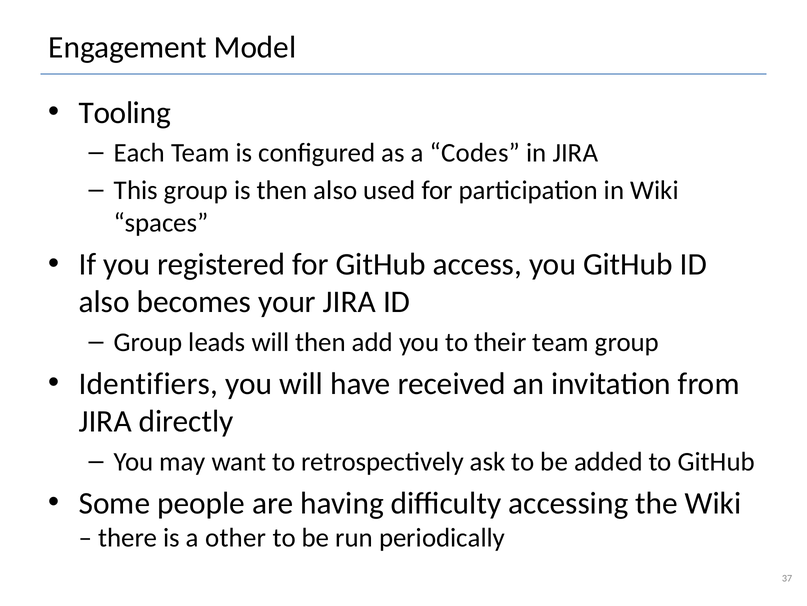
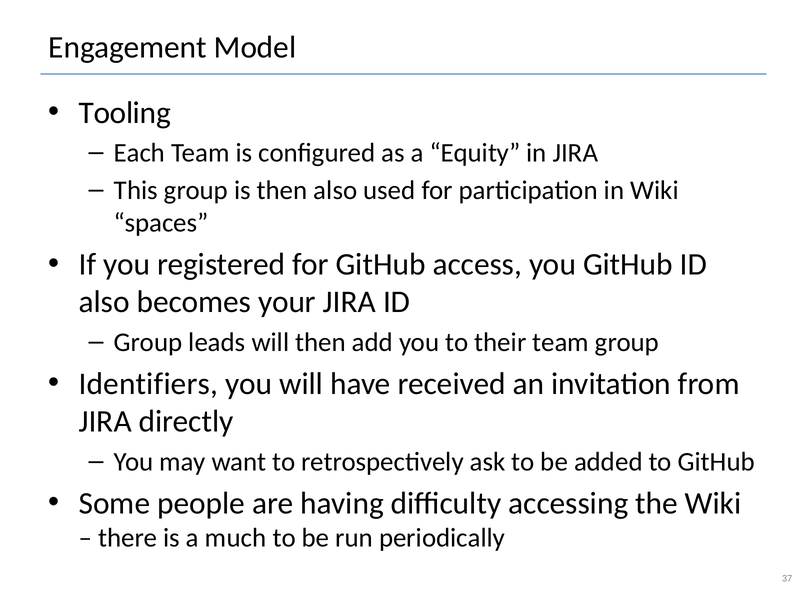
Codes: Codes -> Equity (475, 153)
other: other -> much (236, 537)
